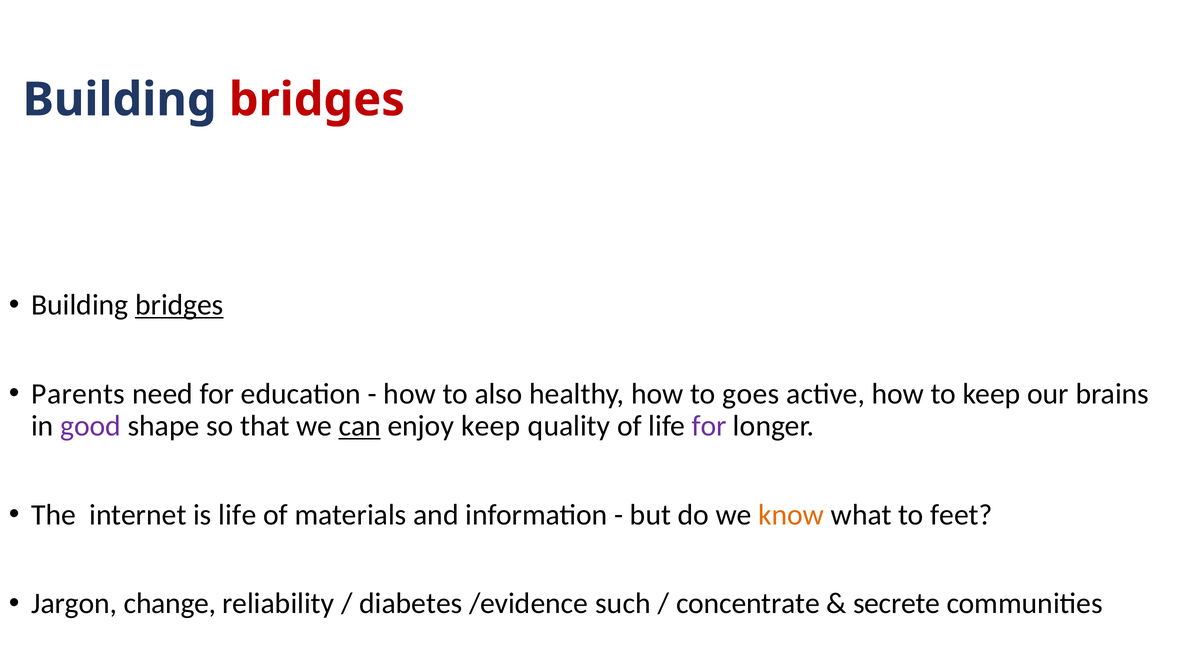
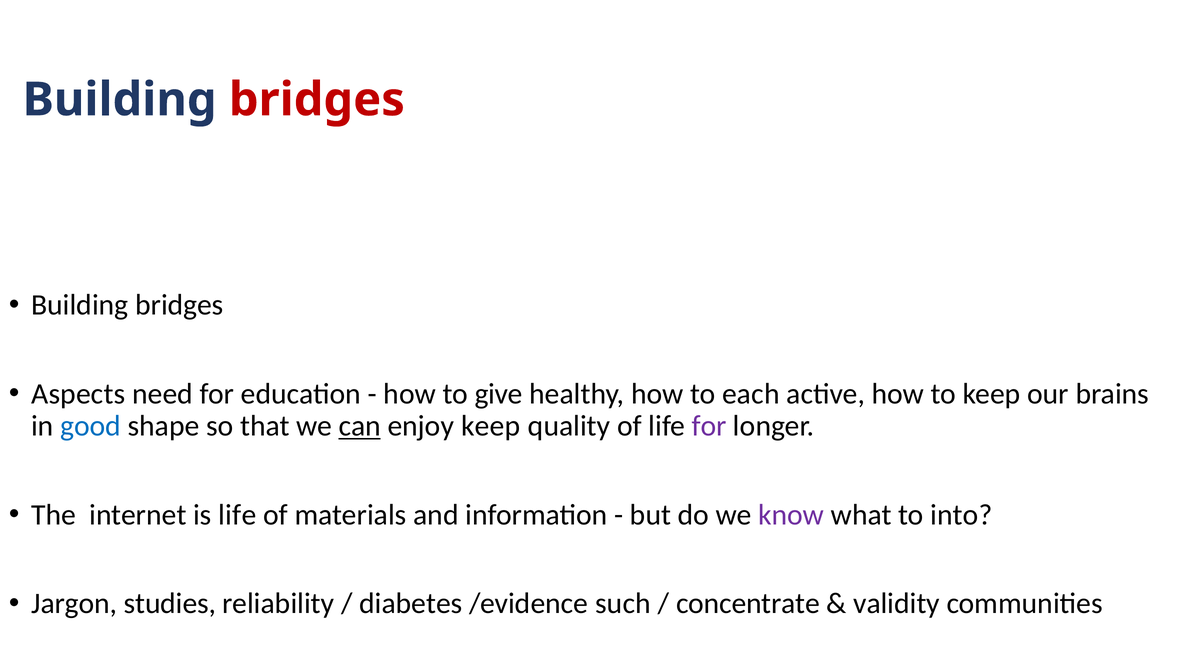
bridges underline: present -> none (179, 305)
Parents: Parents -> Aspects (78, 394)
also: also -> give (499, 394)
goes: goes -> each (751, 394)
good colour: purple -> blue (91, 426)
know colour: orange -> purple (791, 515)
feet: feet -> into (961, 515)
change: change -> studies (170, 604)
secrete: secrete -> validity (897, 604)
